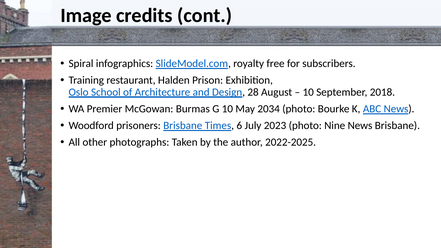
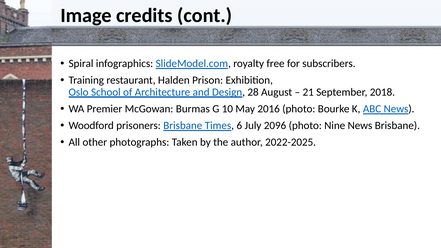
10: 10 -> 21 (308, 92)
2034: 2034 -> 2016 (269, 109)
2023: 2023 -> 2096 (275, 126)
